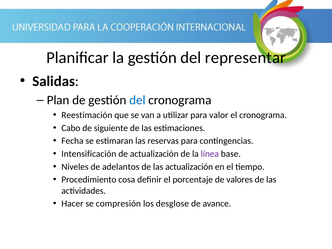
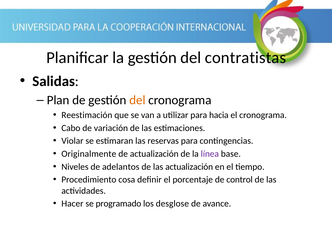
representar: representar -> contratistas (245, 58)
del colour: blue -> orange (137, 100)
valor: valor -> hacia (219, 115)
siguiente: siguiente -> variación (111, 128)
Fecha: Fecha -> Violar (72, 141)
Intensificación: Intensificación -> Originalmente (89, 154)
valores: valores -> control (240, 180)
compresión: compresión -> programado (118, 204)
